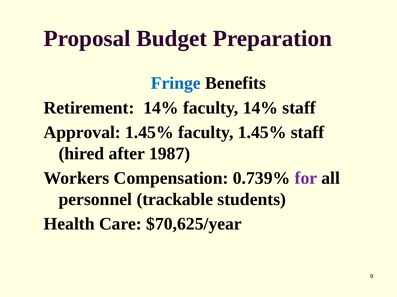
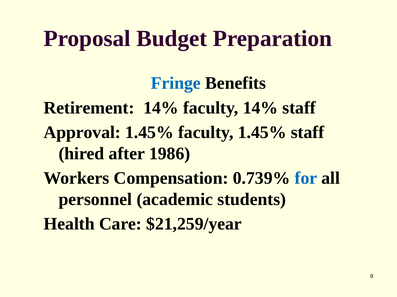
1987: 1987 -> 1986 (170, 154)
for colour: purple -> blue (306, 179)
trackable: trackable -> academic (175, 200)
$70,625/year: $70,625/year -> $21,259/year (194, 224)
